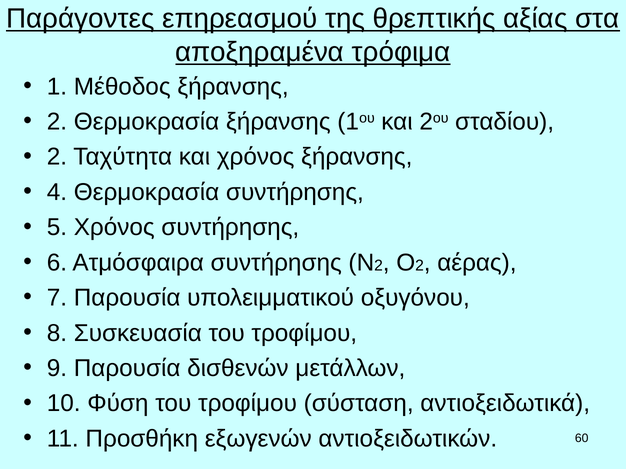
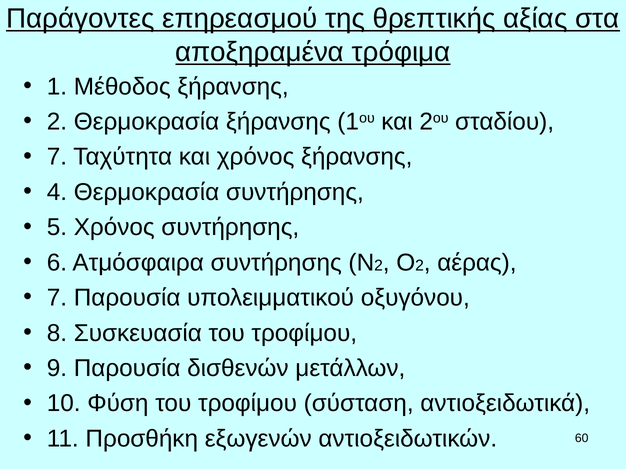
2: 2 -> 7 (57, 157)
